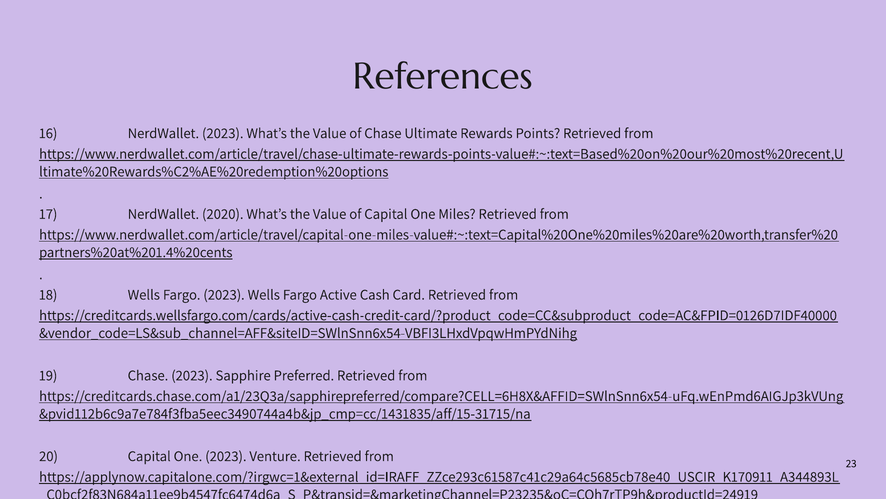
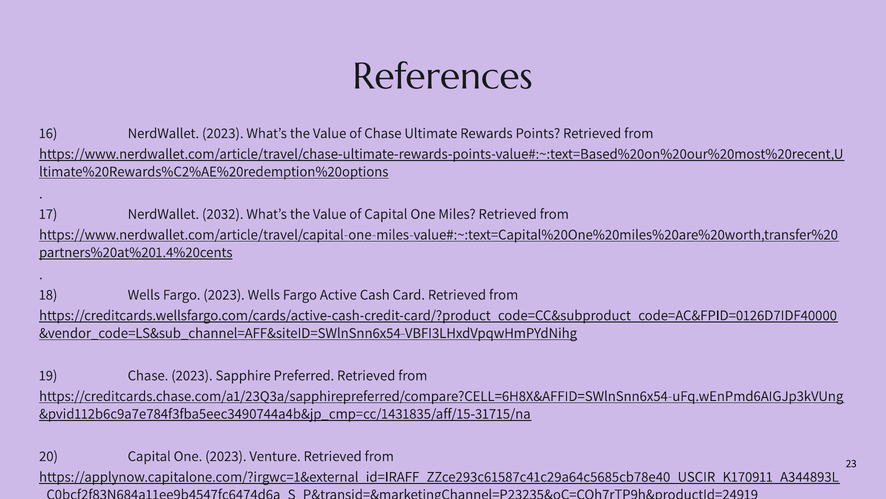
2020: 2020 -> 2032 (223, 214)
